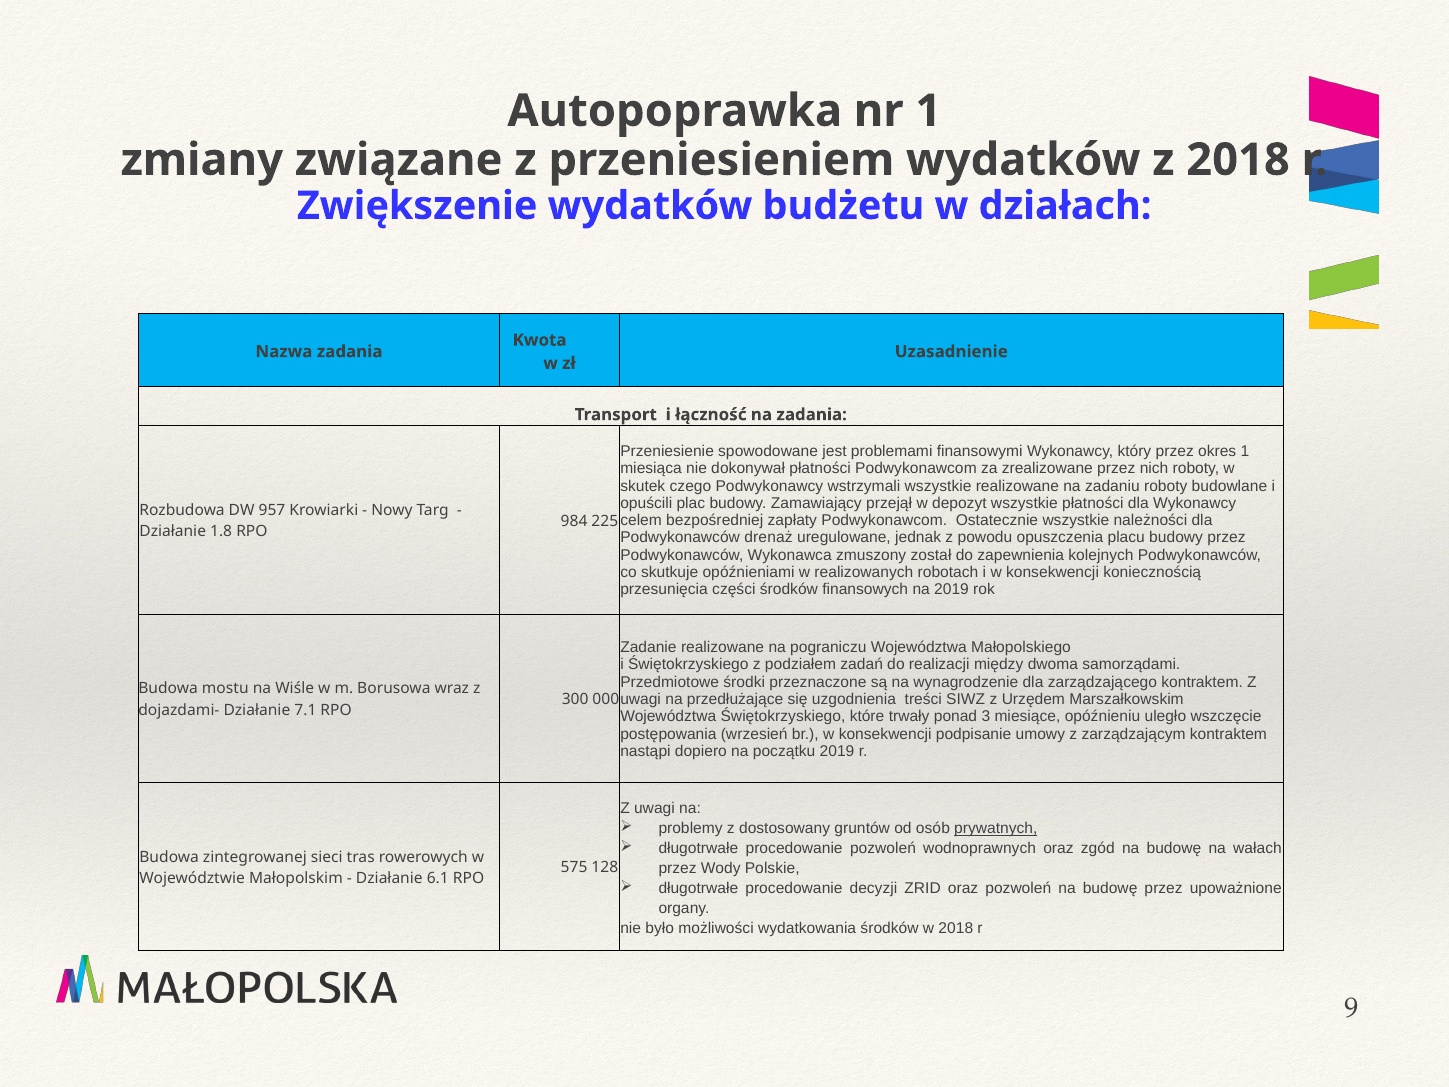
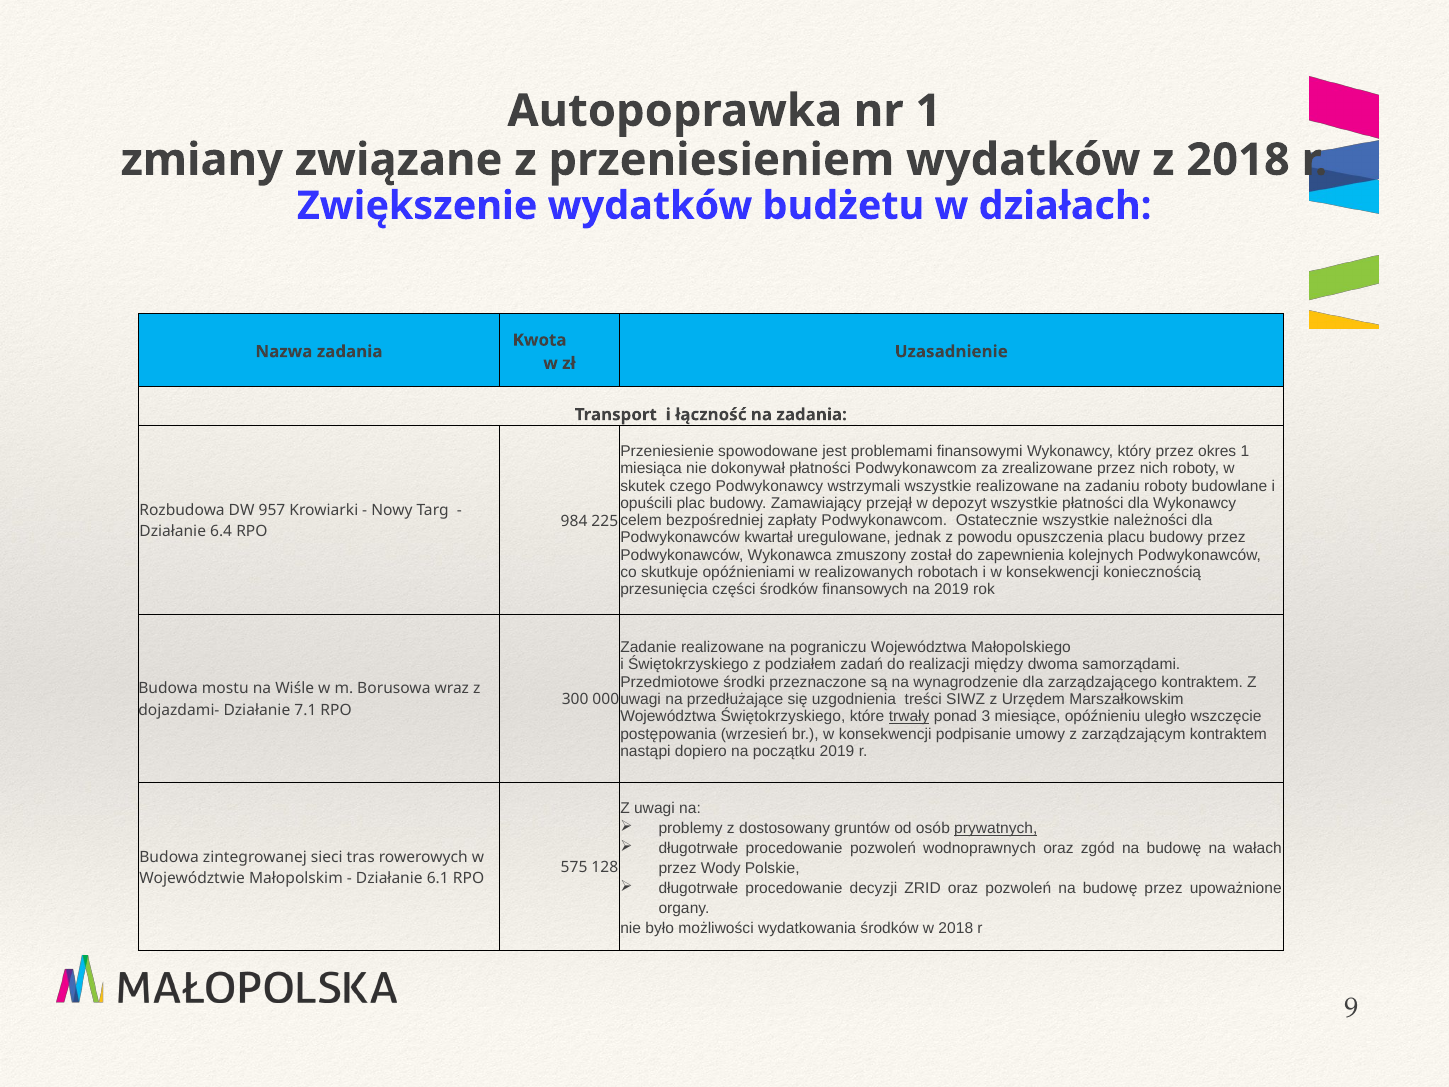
1.8: 1.8 -> 6.4 (221, 532)
drenaż: drenaż -> kwartał (769, 538)
trwały underline: none -> present (909, 716)
